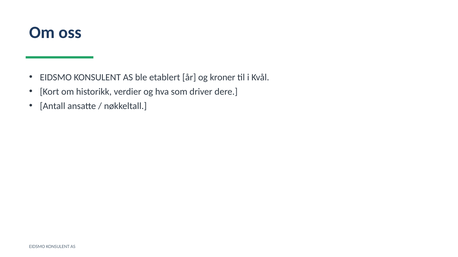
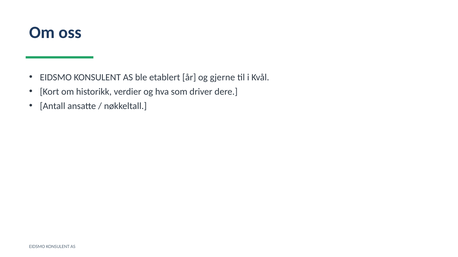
kroner: kroner -> gjerne (222, 78)
